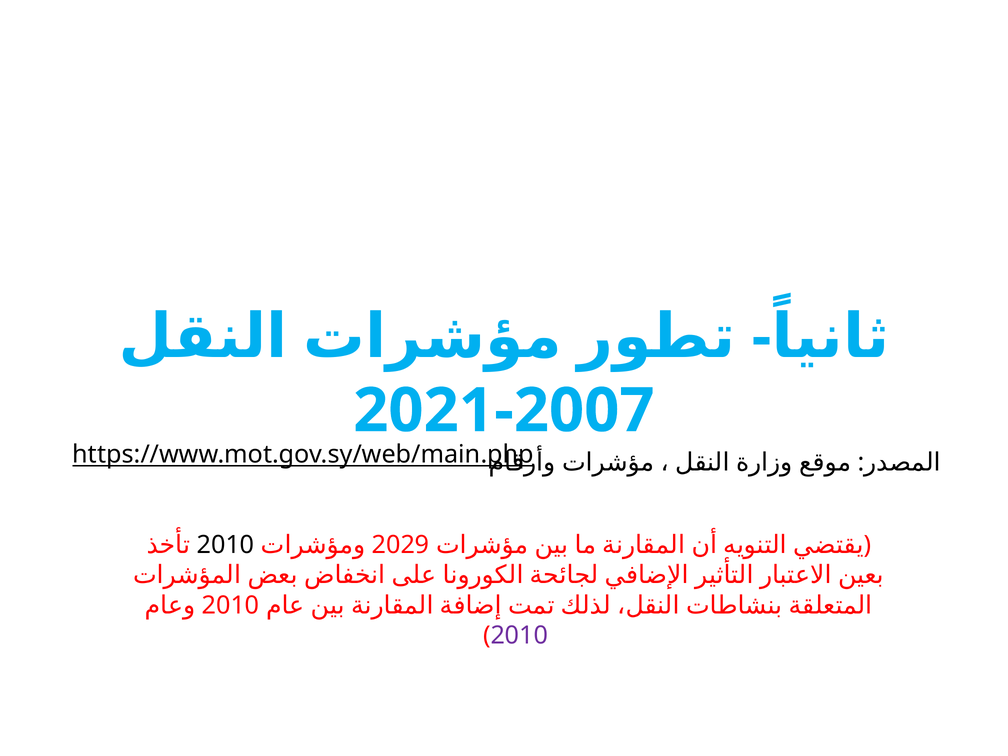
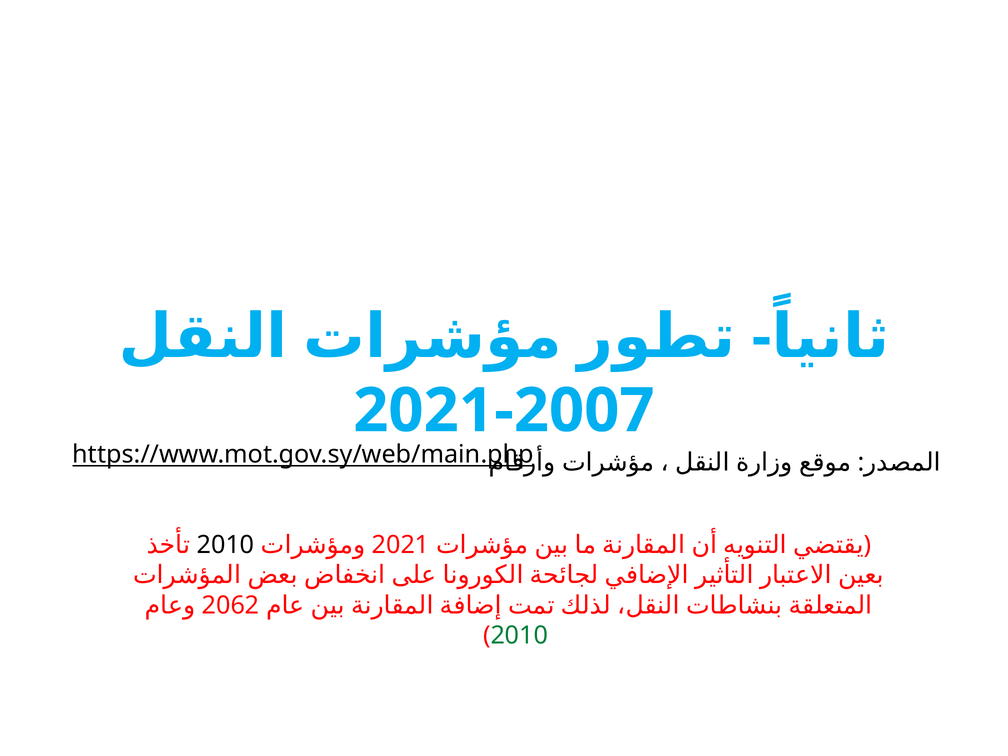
2029: 2029 -> 2021 (401, 545)
2010: 2010 -> 2062 (231, 605)
2010 colour: purple -> green (519, 635)
